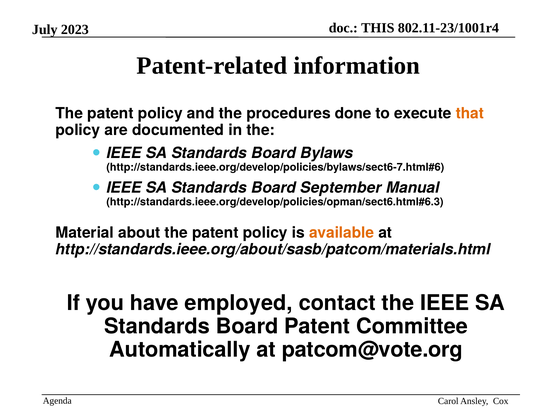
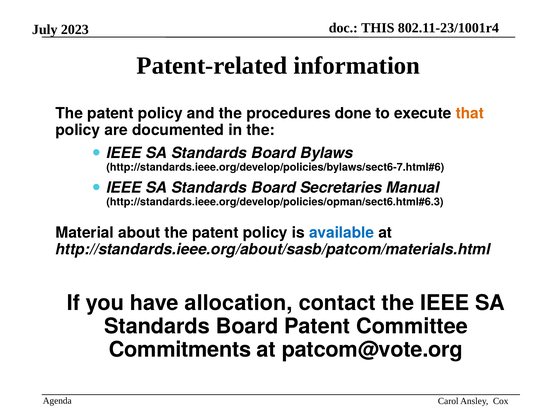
September: September -> Secretaries (341, 188)
available colour: orange -> blue (342, 233)
employed: employed -> allocation (239, 303)
Automatically: Automatically -> Commitments (180, 350)
